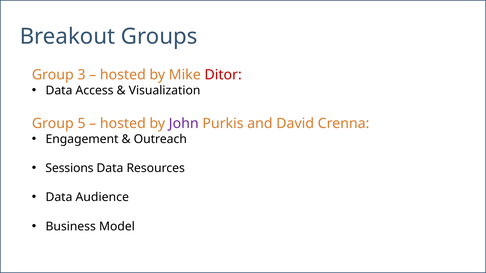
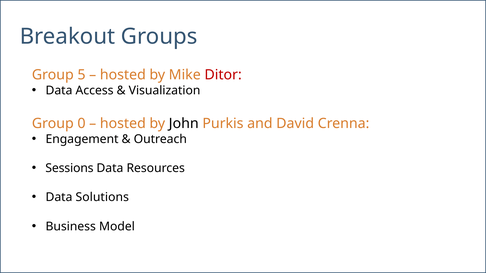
3: 3 -> 5 (81, 75)
5: 5 -> 0 (81, 124)
John colour: purple -> black (184, 124)
Audience: Audience -> Solutions (102, 198)
